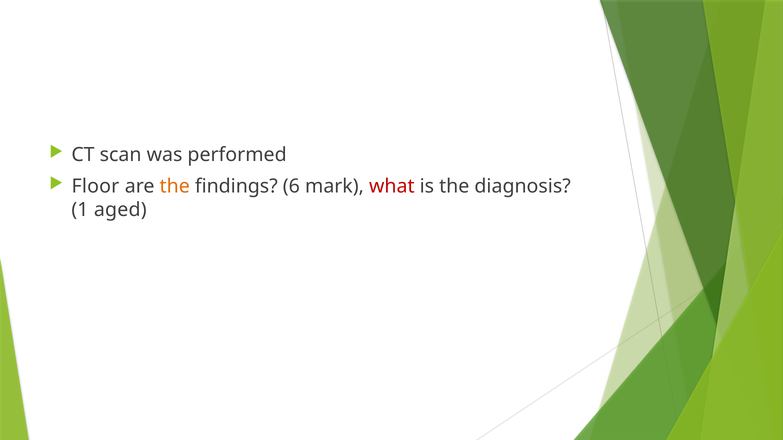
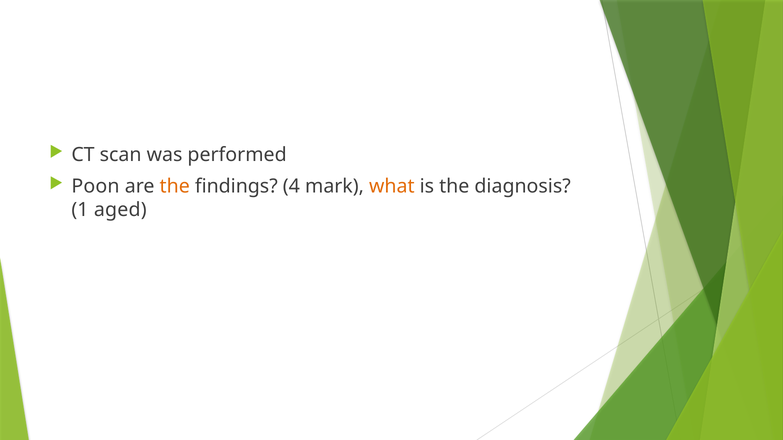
Floor: Floor -> Poon (95, 186)
6: 6 -> 4 (291, 186)
what colour: red -> orange (392, 186)
